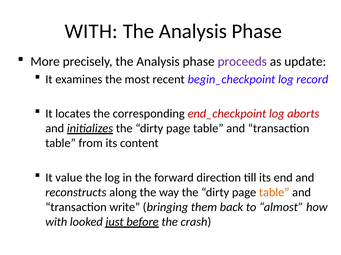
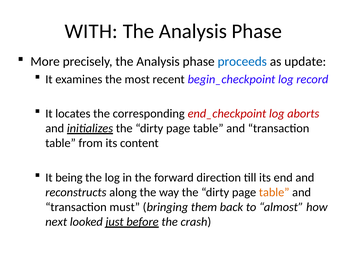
proceeds colour: purple -> blue (242, 62)
value: value -> being (69, 178)
write: write -> must (125, 208)
with: with -> next (56, 223)
